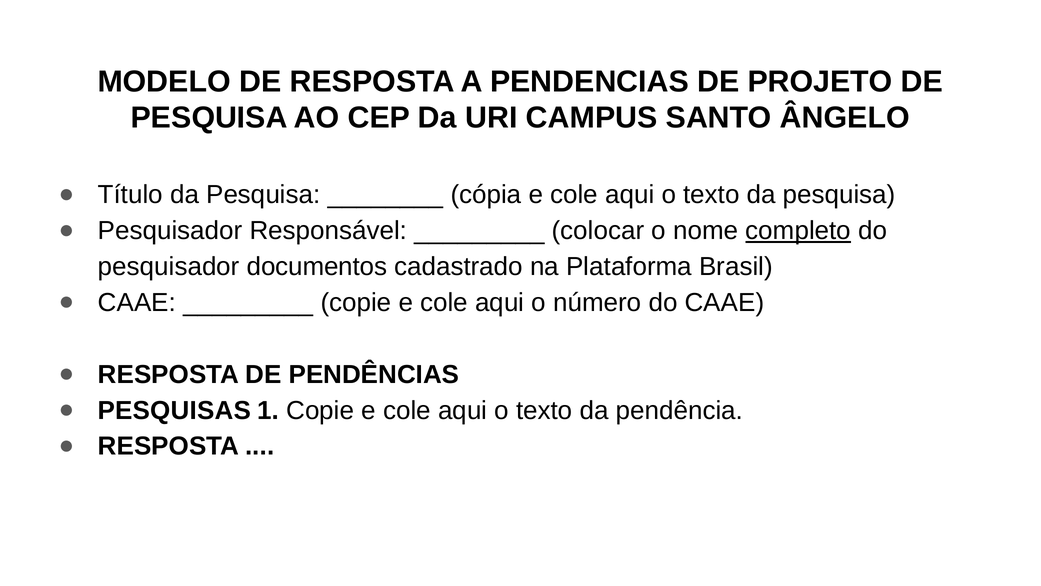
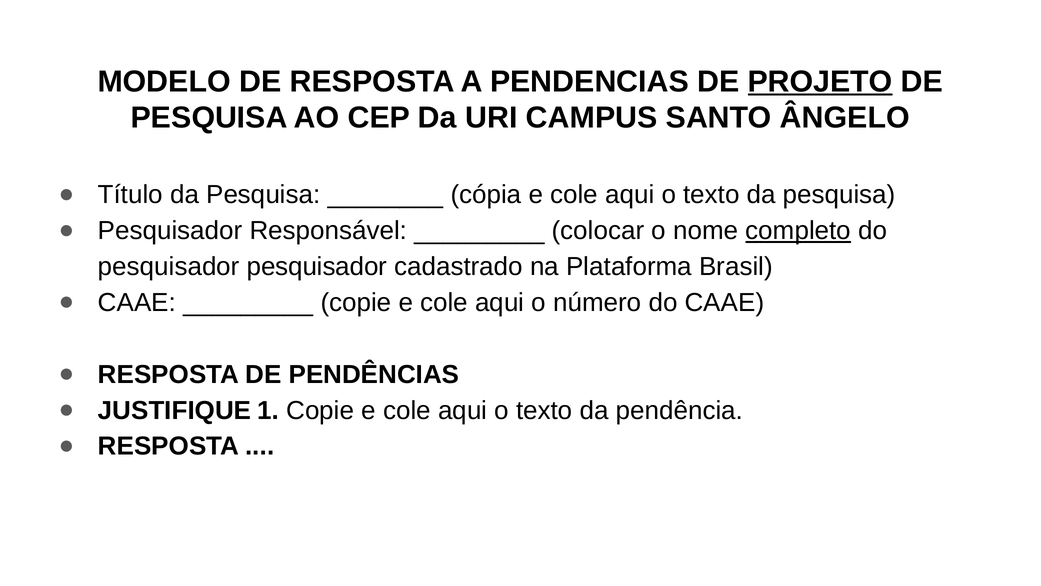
PROJETO underline: none -> present (820, 81)
pesquisador documentos: documentos -> pesquisador (317, 267)
PESQUISAS: PESQUISAS -> JUSTIFIQUE (175, 410)
